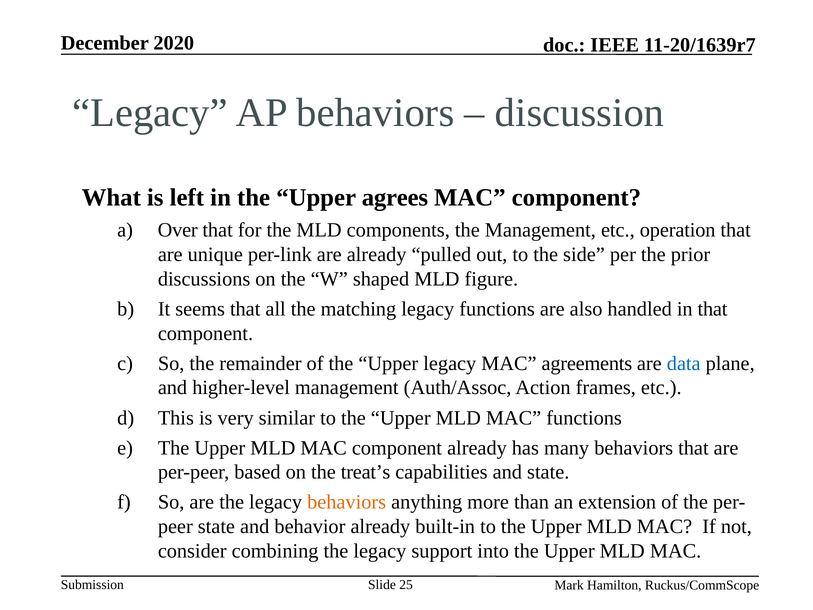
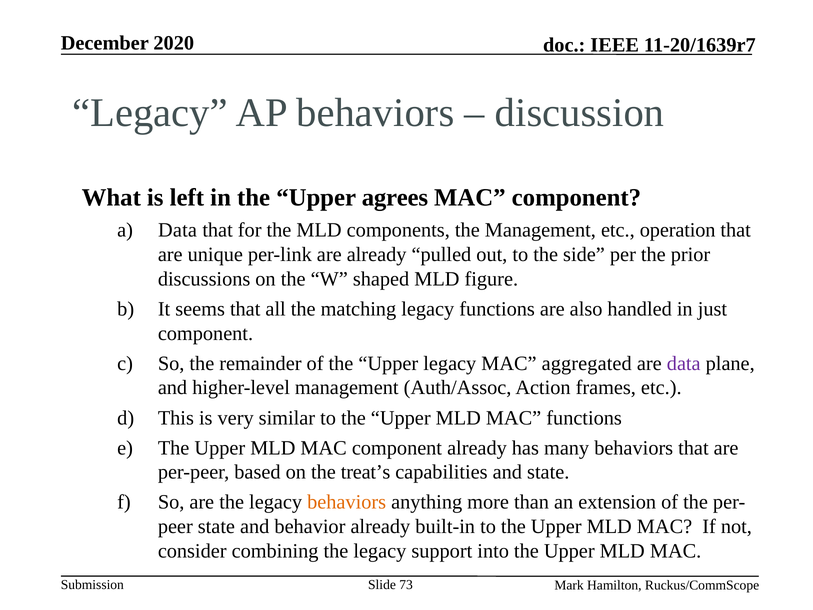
Over: Over -> Data (178, 230)
in that: that -> just (712, 309)
agreements: agreements -> aggregated (587, 363)
data colour: blue -> purple (684, 363)
25: 25 -> 73 (406, 584)
